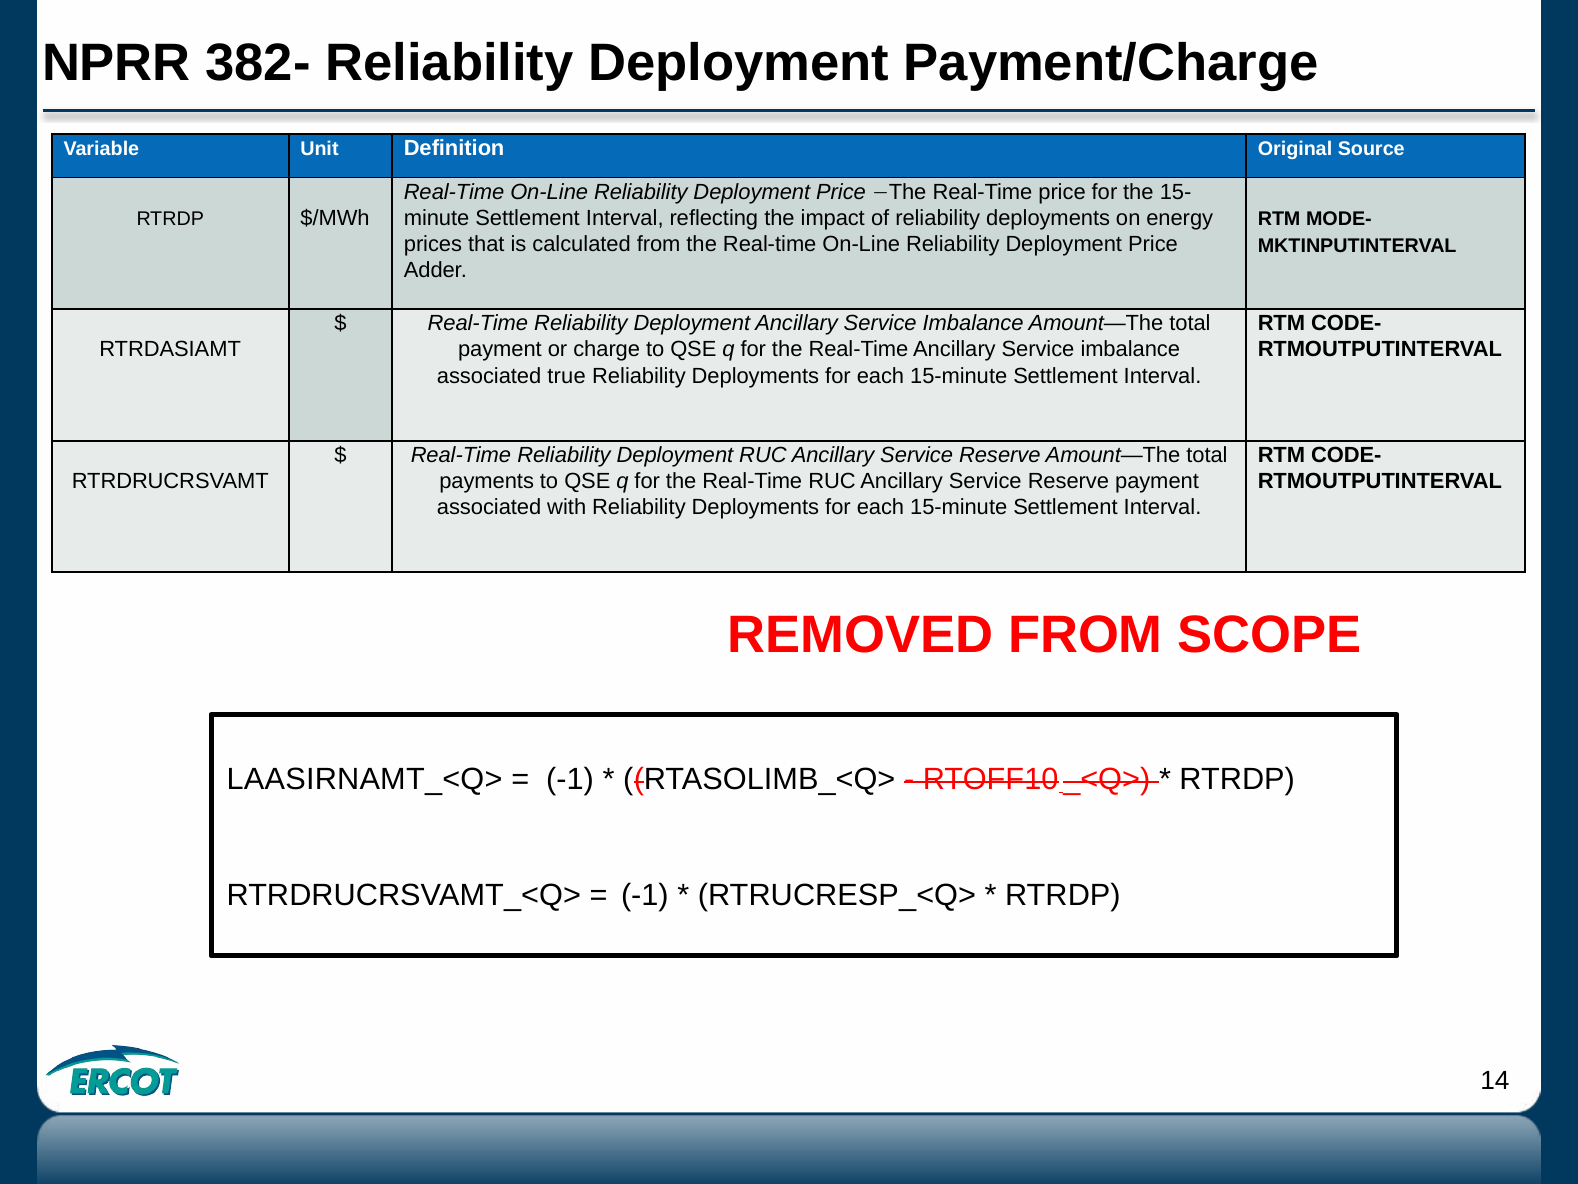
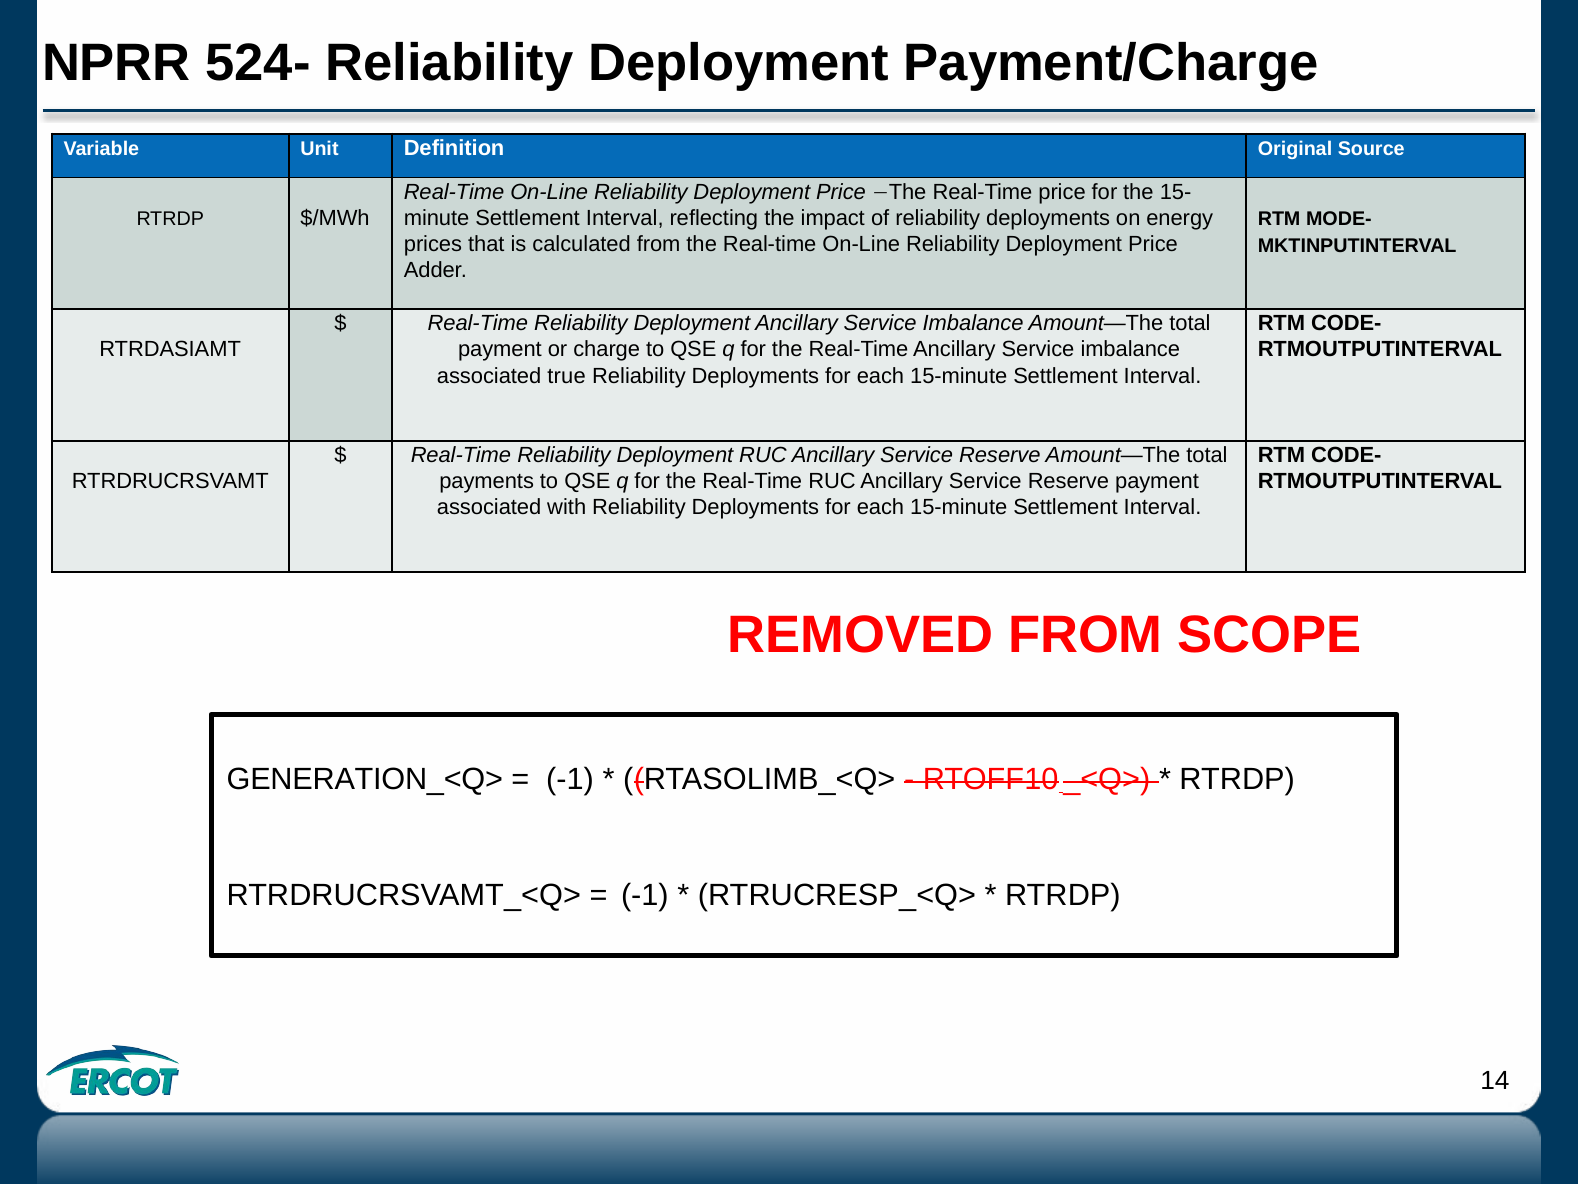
382-: 382- -> 524- (258, 63)
LAASIRNAMT_<Q>: LAASIRNAMT_<Q> -> GENERATION_<Q> (365, 779)
